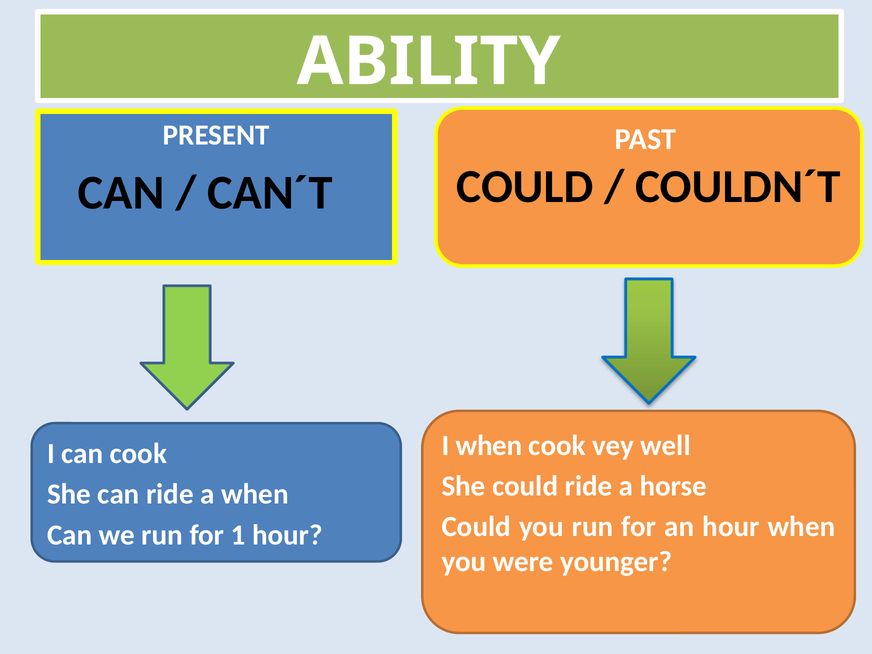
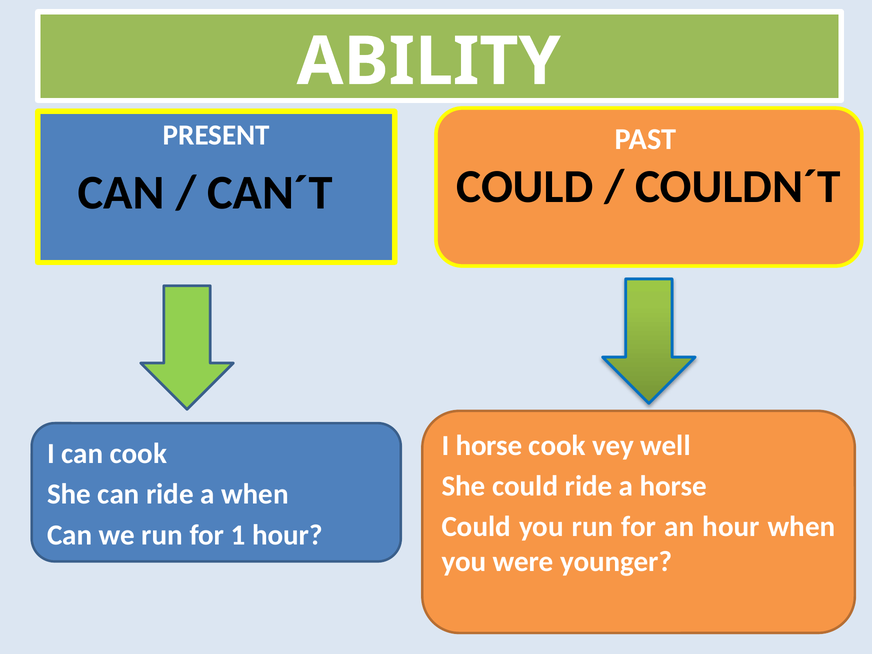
I when: when -> horse (489, 445)
